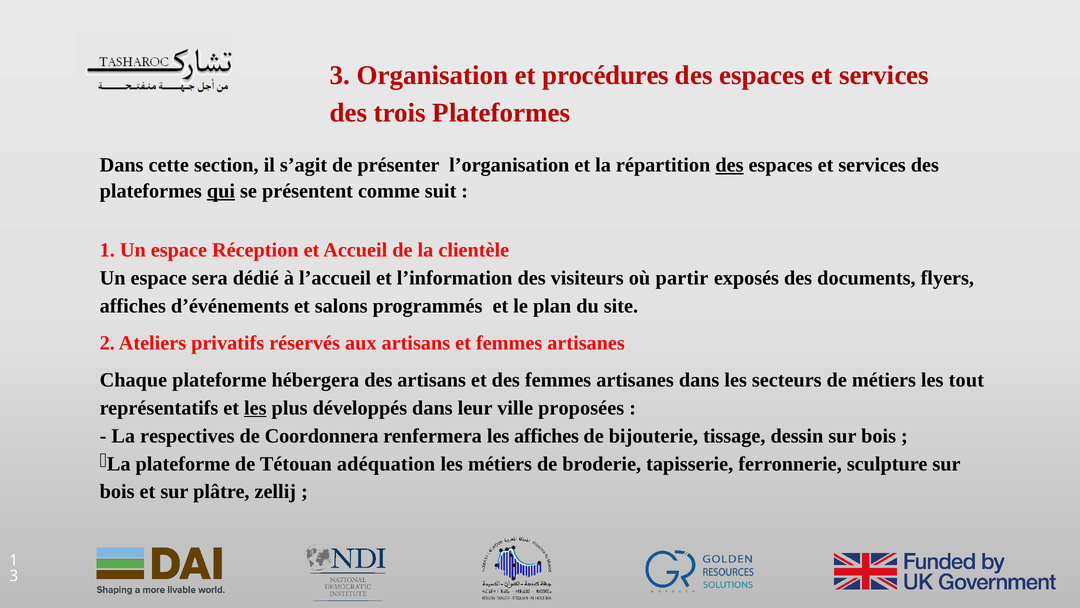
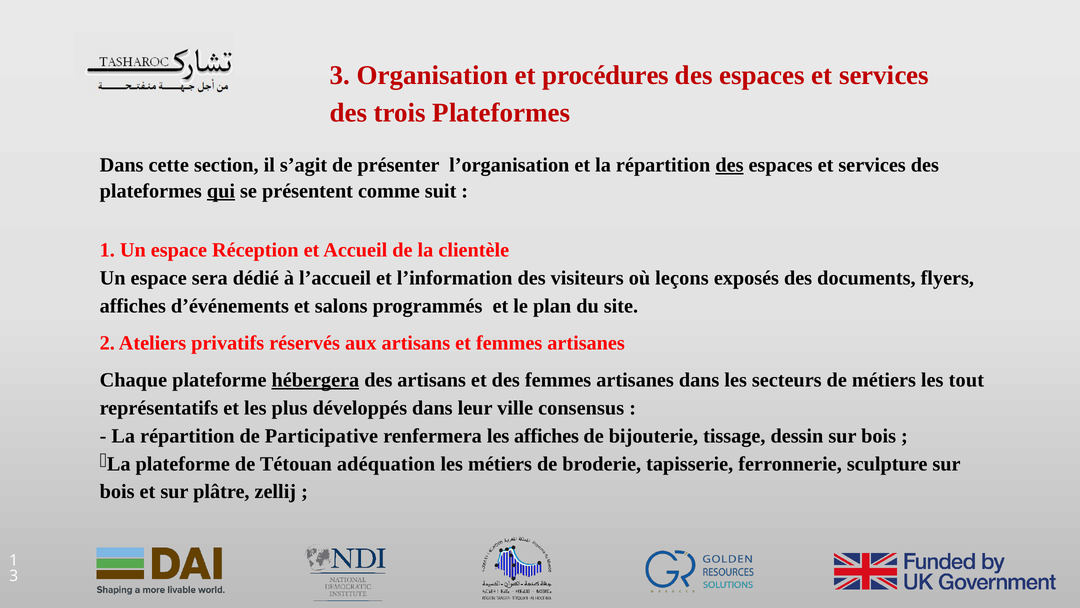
partir: partir -> leçons (682, 278)
hébergera underline: none -> present (315, 380)
les underline: present -> none (255, 408)
proposées: proposées -> consensus (581, 408)
respectives: respectives -> répartition (187, 435)
Coordonnera: Coordonnera -> Participative (321, 435)
